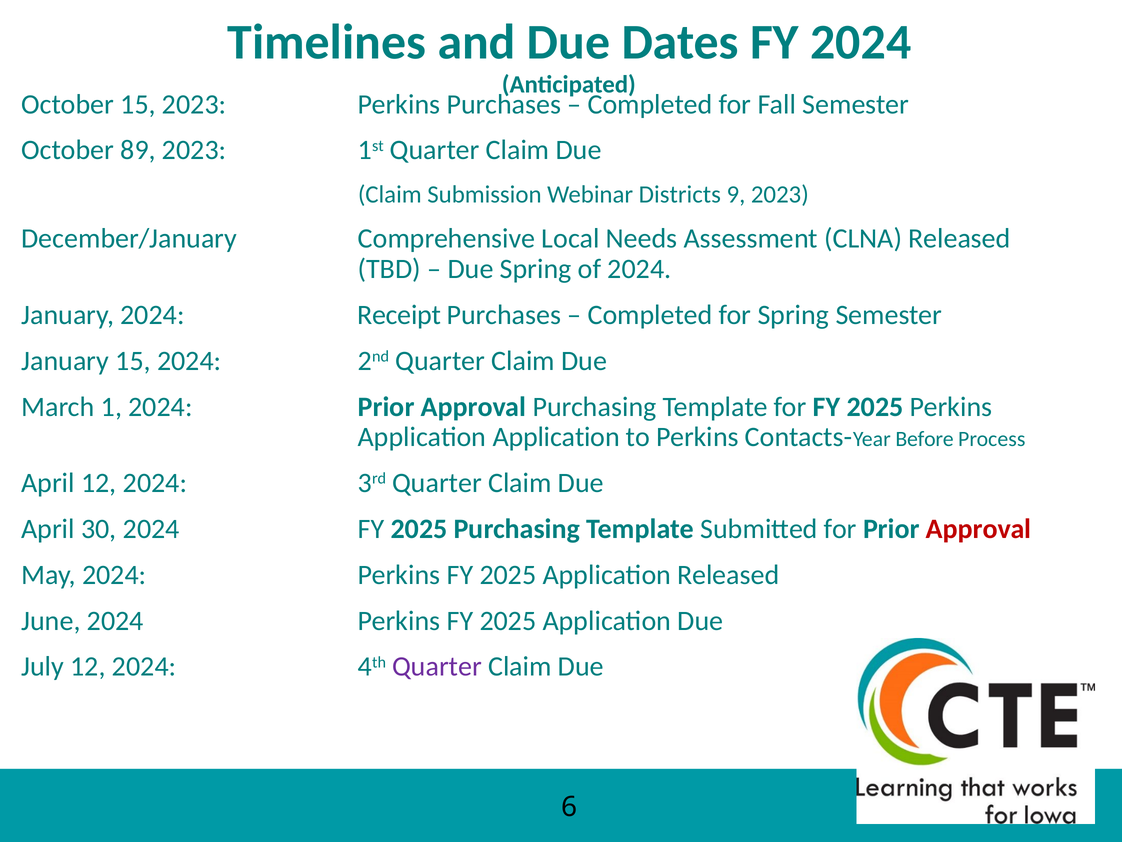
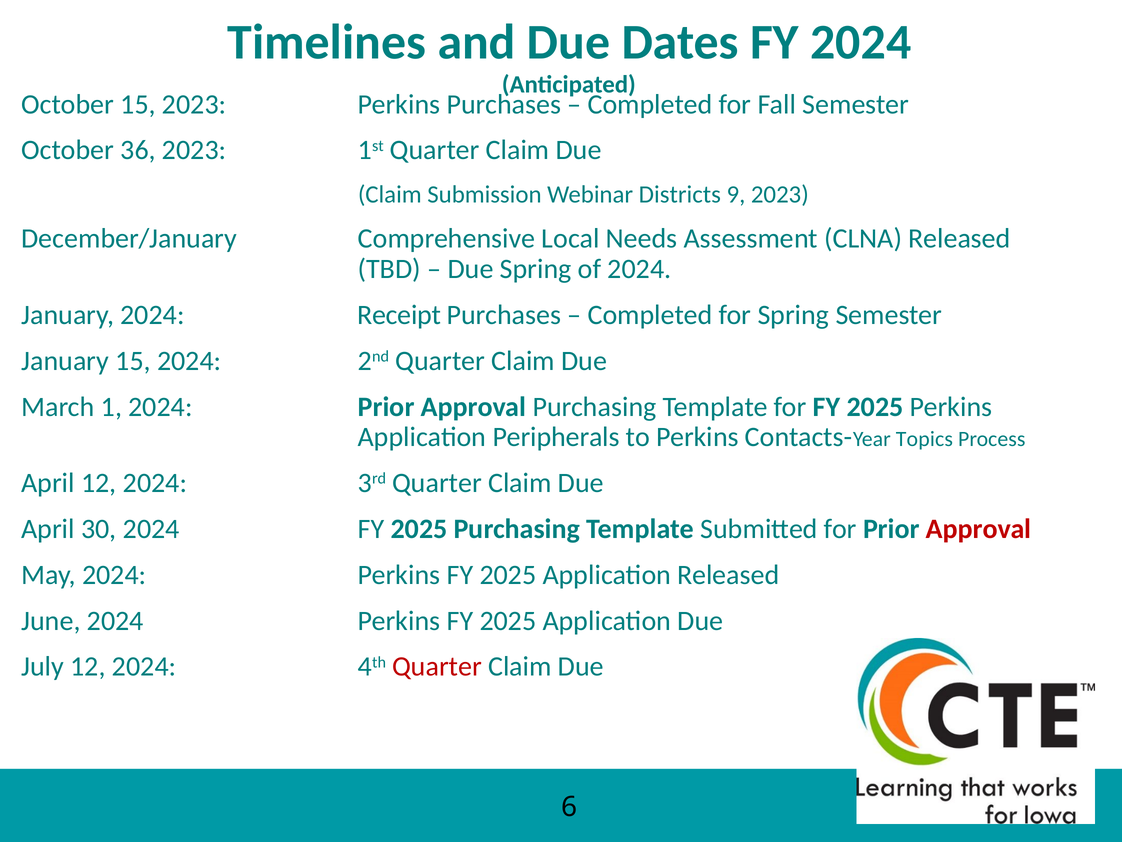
89: 89 -> 36 (138, 150)
Application Application: Application -> Peripherals (556, 437)
Before: Before -> Topics (924, 439)
Quarter colour: purple -> red (437, 666)
